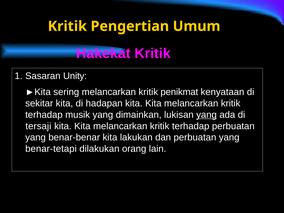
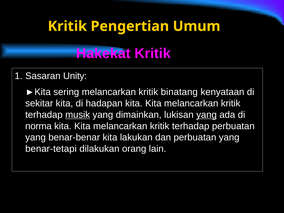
penikmat: penikmat -> binatang (179, 92)
musik underline: none -> present (78, 115)
tersaji: tersaji -> norma (38, 126)
